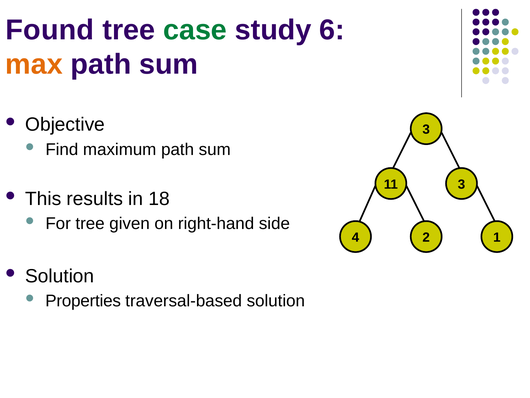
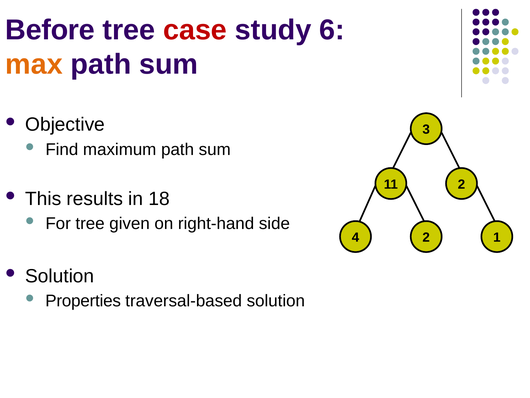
Found: Found -> Before (50, 30)
case colour: green -> red (195, 30)
11 3: 3 -> 2 (462, 184)
